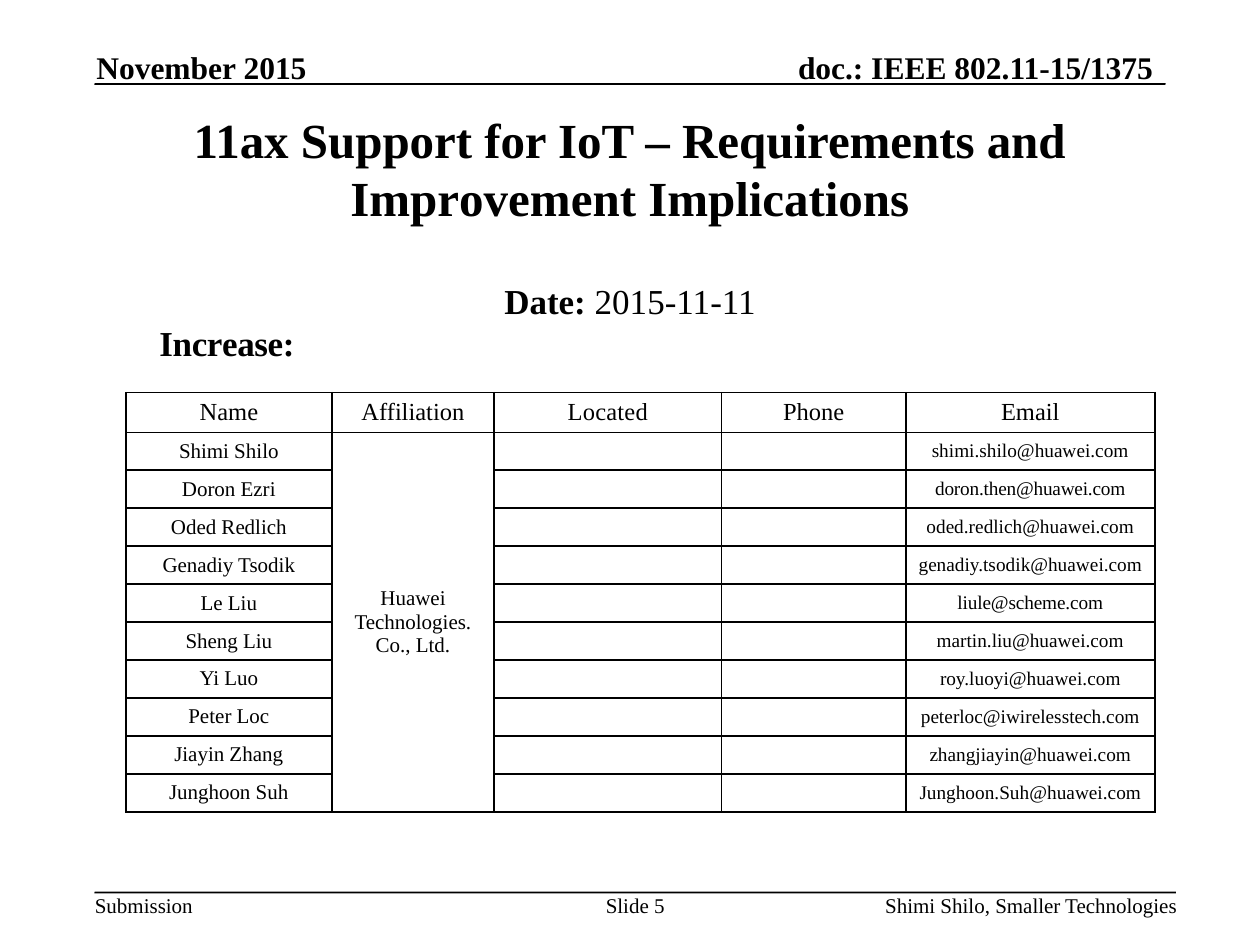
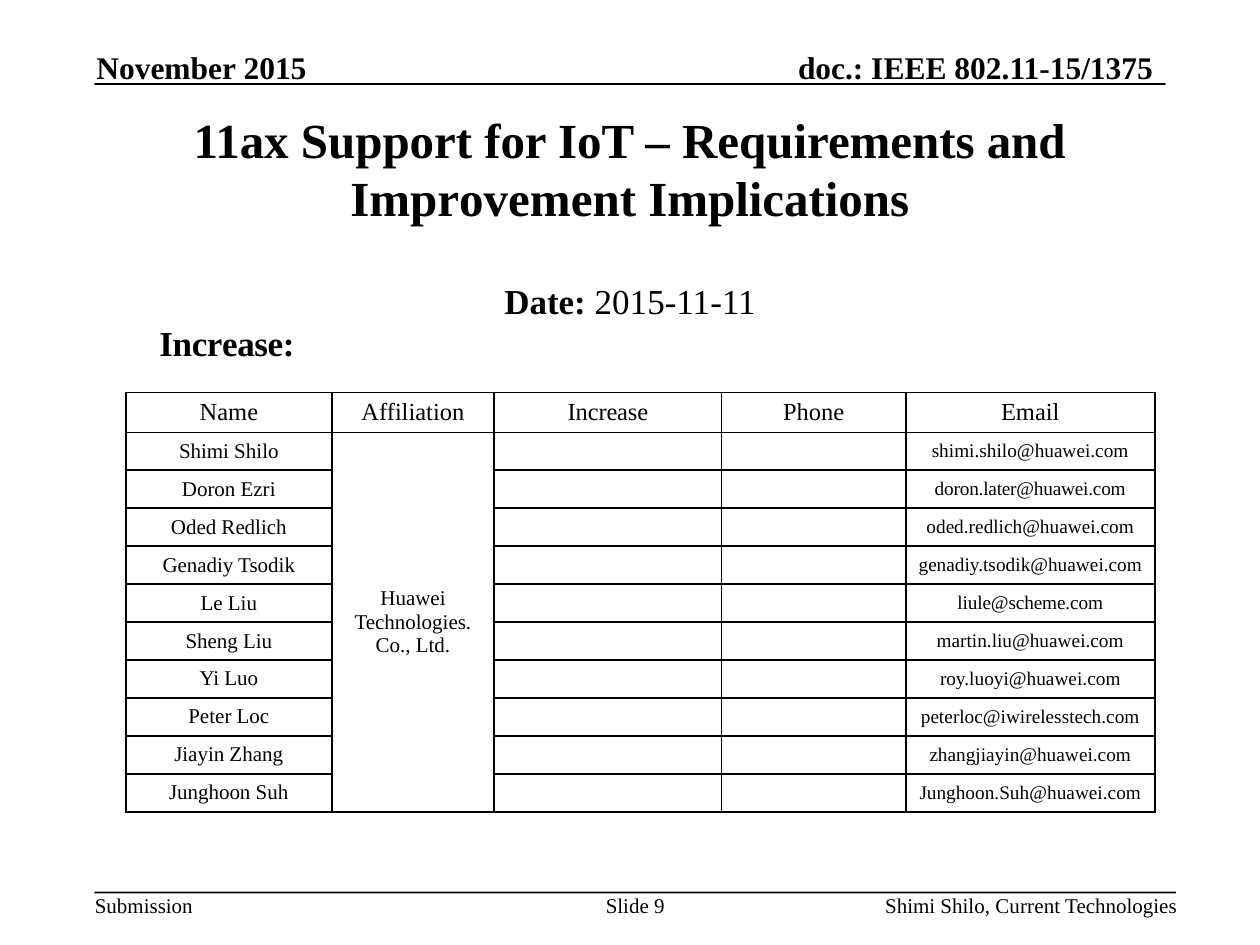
Affiliation Located: Located -> Increase (608, 413)
doron.then@huawei.com: doron.then@huawei.com -> doron.later@huawei.com (1030, 489)
5: 5 -> 9 (659, 906)
Smaller: Smaller -> Current (1028, 906)
